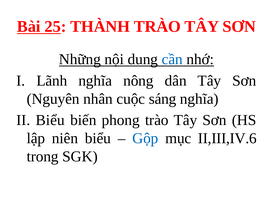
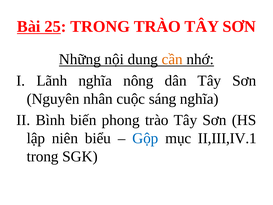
25 THÀNH: THÀNH -> TRONG (100, 26)
cần colour: blue -> orange (172, 59)
II Biểu: Biểu -> Bình (50, 120)
II,III,IV.6: II,III,IV.6 -> II,III,IV.1 (227, 138)
